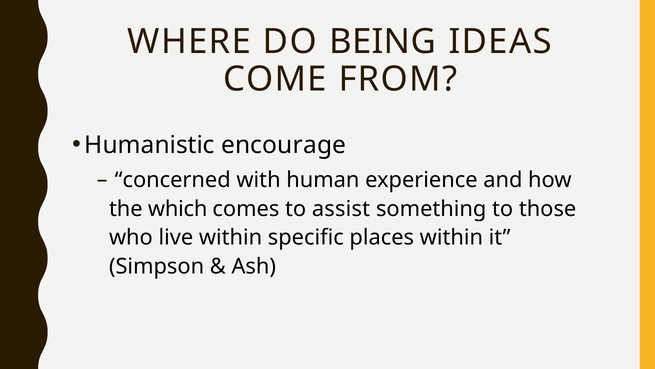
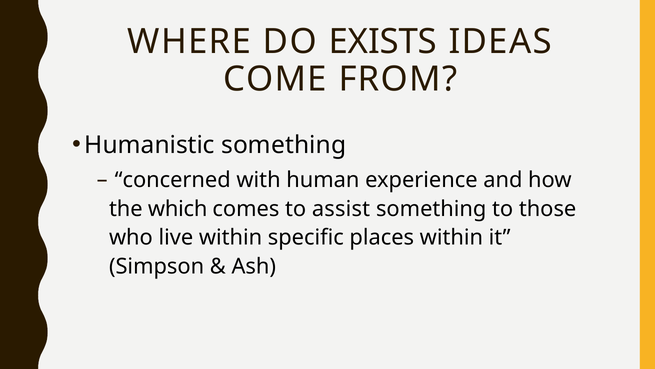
BEING: BEING -> EXISTS (383, 42)
Humanistic encourage: encourage -> something (284, 145)
